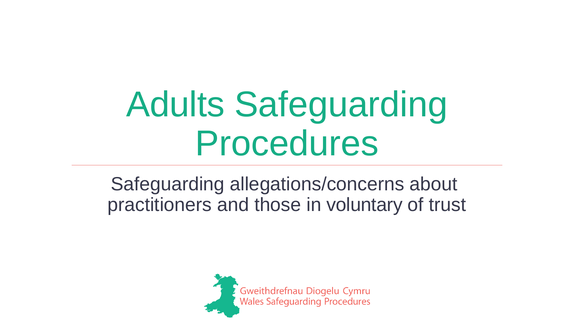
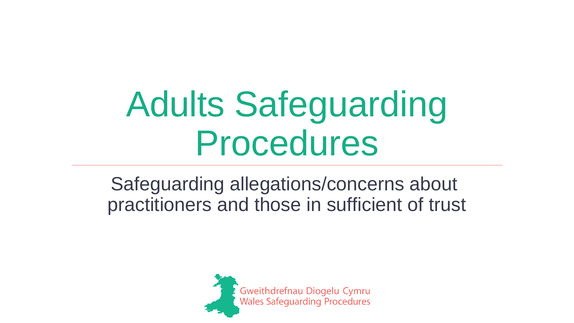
voluntary: voluntary -> sufficient (364, 205)
